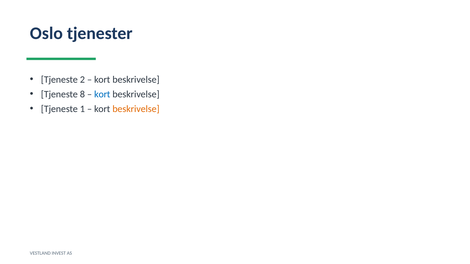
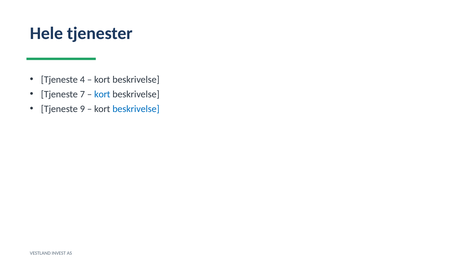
Oslo: Oslo -> Hele (46, 34)
2: 2 -> 4 (82, 80)
8: 8 -> 7 (82, 94)
1: 1 -> 9 (82, 109)
beskrivelse colour: orange -> blue (136, 109)
